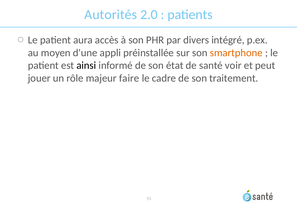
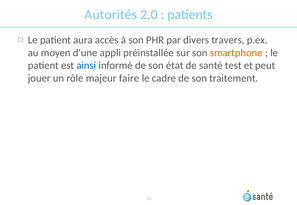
intégré: intégré -> travers (228, 40)
ainsi colour: black -> blue (86, 66)
voir: voir -> test (233, 66)
